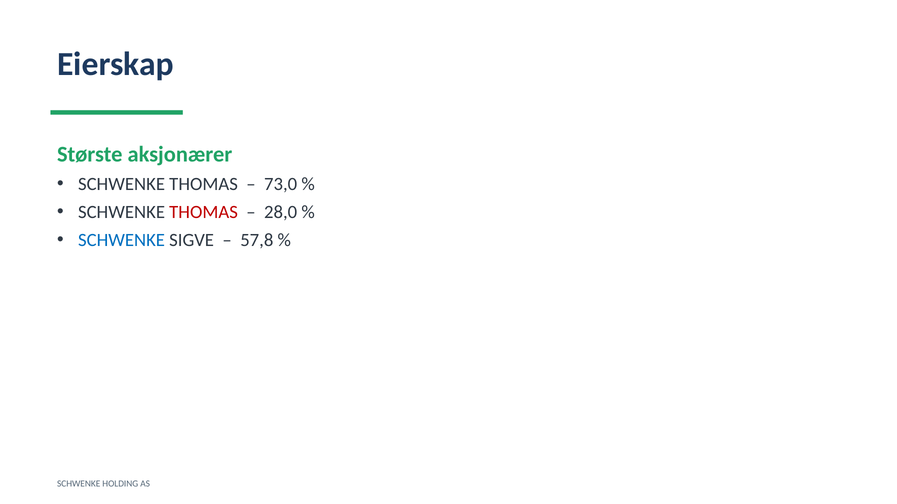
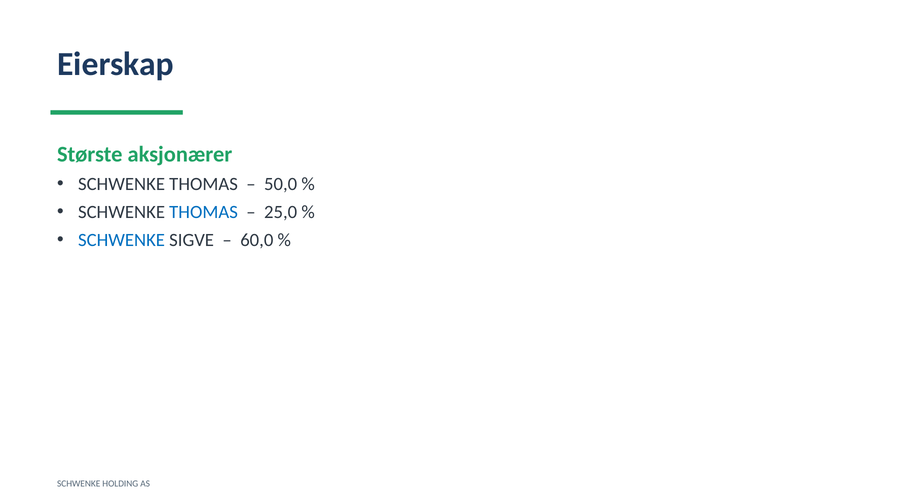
73,0: 73,0 -> 50,0 (281, 184)
THOMAS colour: red -> blue (204, 212)
28,0: 28,0 -> 25,0 (281, 212)
57,8: 57,8 -> 60,0 (257, 241)
